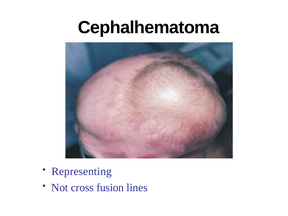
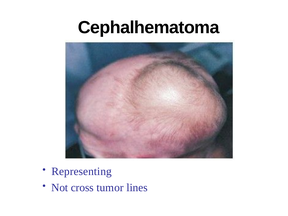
fusion: fusion -> tumor (110, 188)
